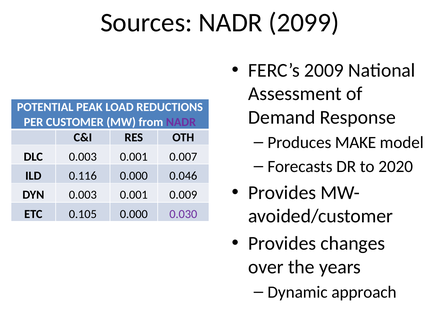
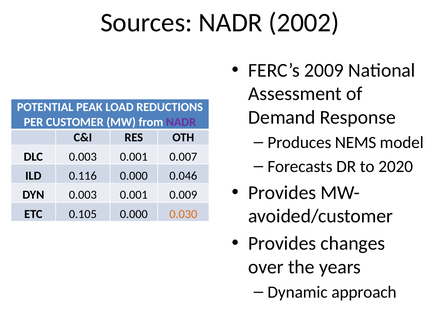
2099: 2099 -> 2002 (304, 23)
MAKE: MAKE -> NEMS (356, 143)
0.030 colour: purple -> orange (183, 214)
